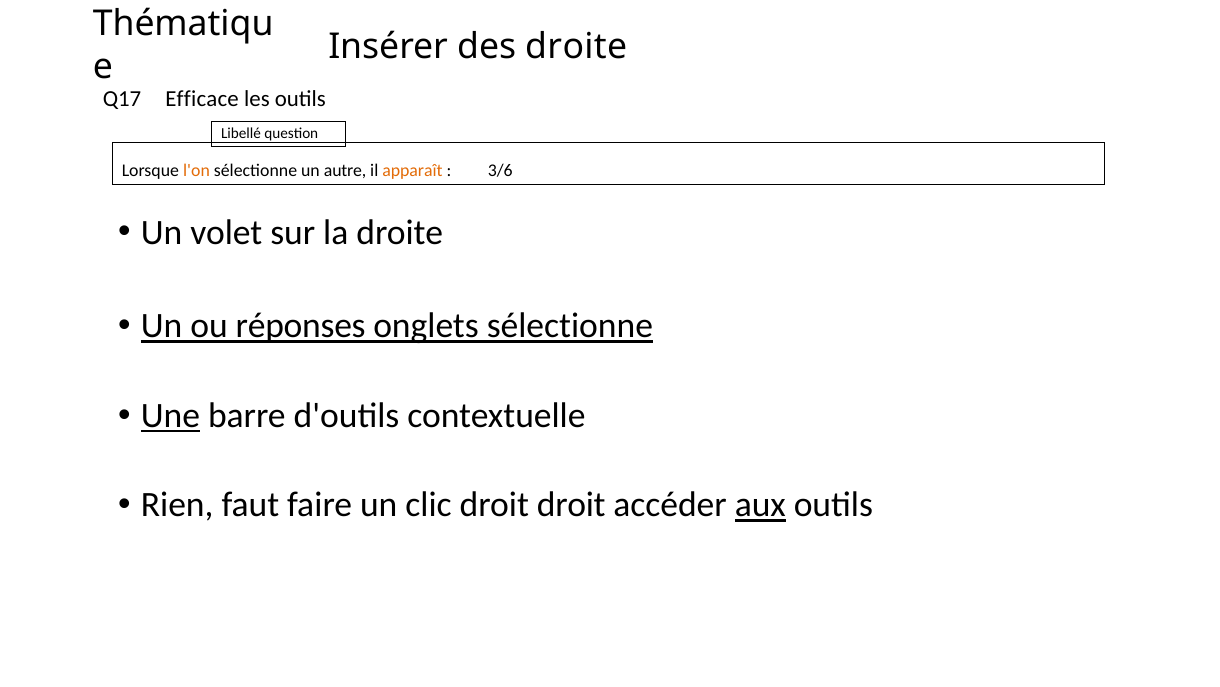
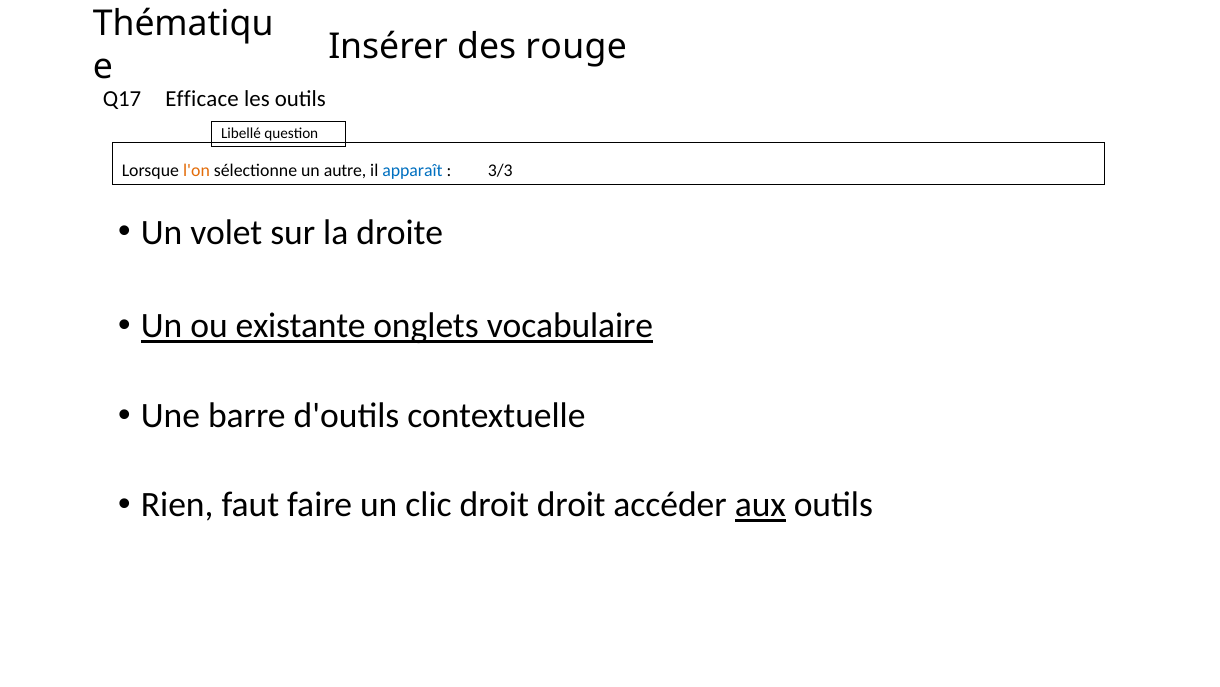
des droite: droite -> rouge (576, 47)
apparaît colour: orange -> blue (412, 170)
3/6: 3/6 -> 3/3 (500, 170)
réponses: réponses -> existante (301, 326)
onglets sélectionne: sélectionne -> vocabulaire (570, 326)
Une underline: present -> none (170, 415)
